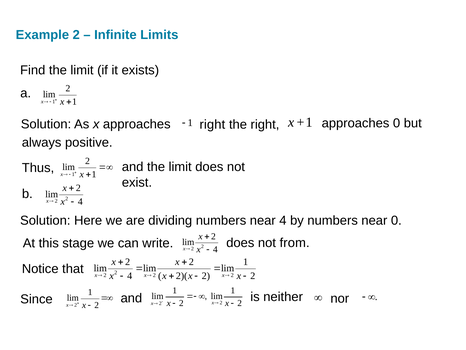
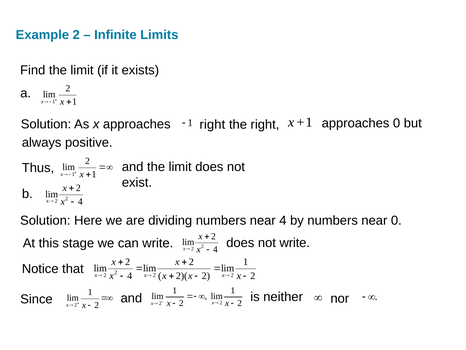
not from: from -> write (295, 242)
